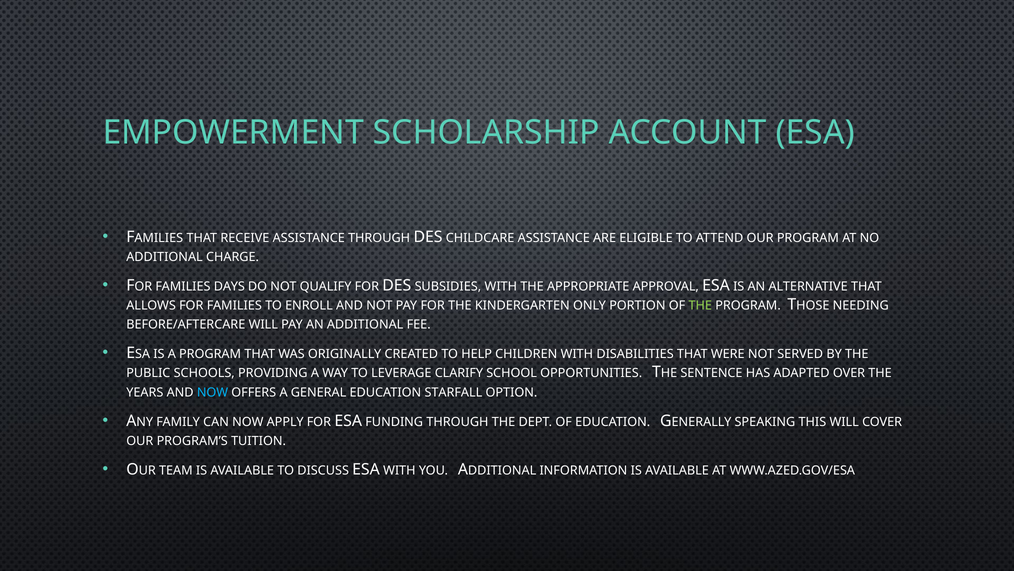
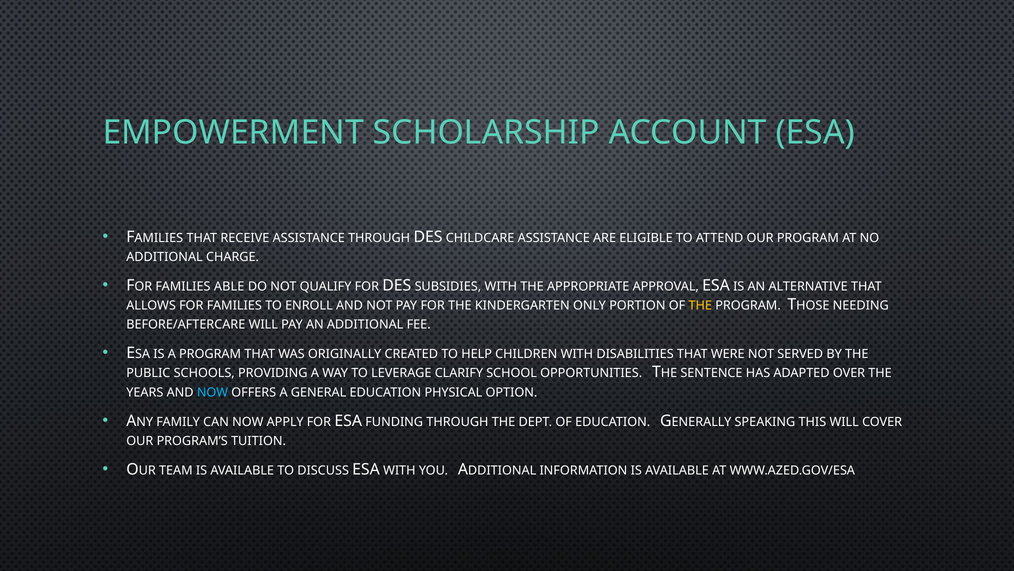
DAYS: DAYS -> ABLE (229, 286)
THE colour: light green -> yellow (700, 305)
STARFALL: STARFALL -> PHYSICAL (453, 392)
